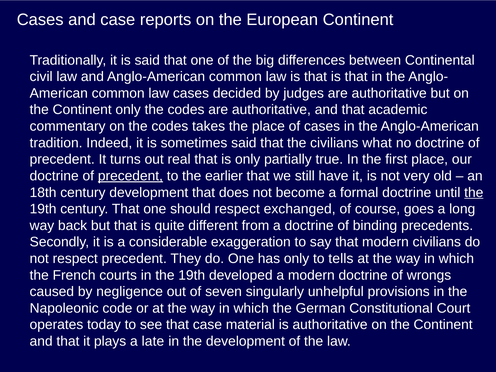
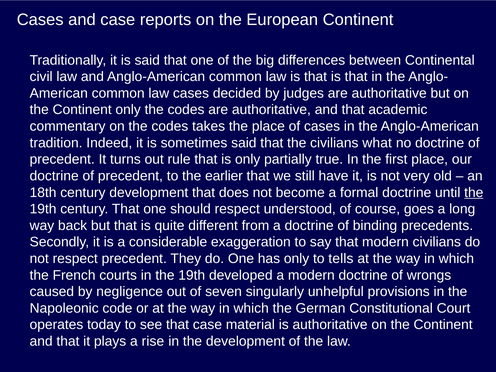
real: real -> rule (179, 159)
precedent underline: present -> none (130, 176)
exchanged: exchanged -> understood (300, 209)
late: late -> rise (153, 341)
